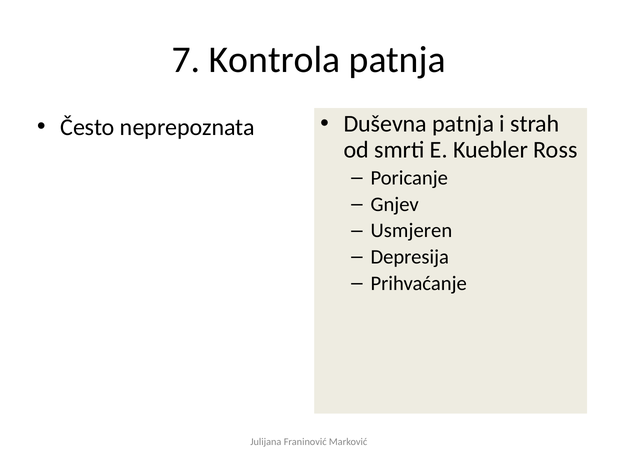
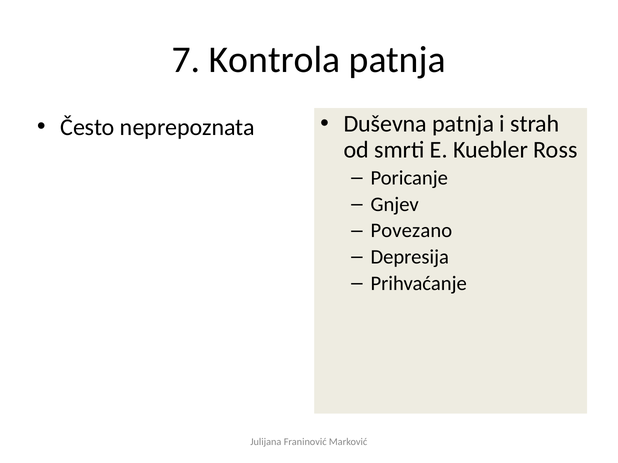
Usmjeren: Usmjeren -> Povezano (411, 231)
